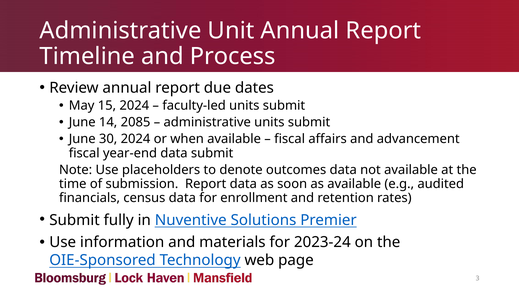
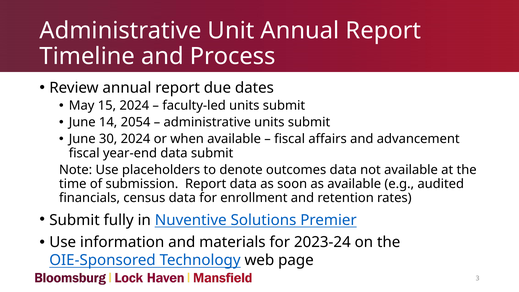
2085: 2085 -> 2054 (136, 122)
